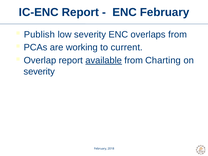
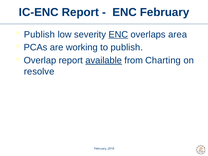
ENC underline: none -> present (118, 34)
overlaps from: from -> area (178, 34)
to current: current -> publish (127, 47)
severity: severity -> resolve (39, 71)
